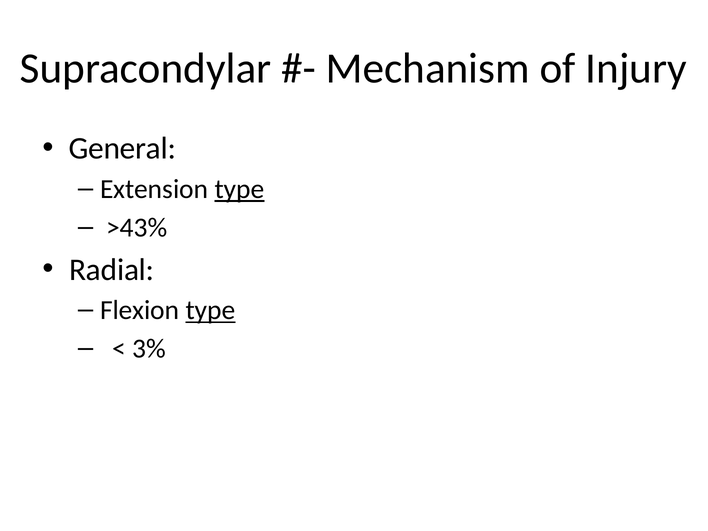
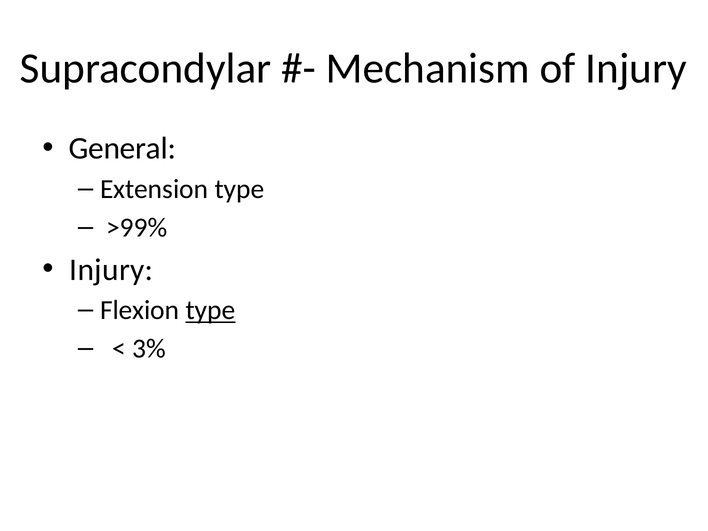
type underline: present -> none (239, 189)
>43%: >43% -> >99% (137, 228)
Radial: Radial -> Injury (111, 270)
